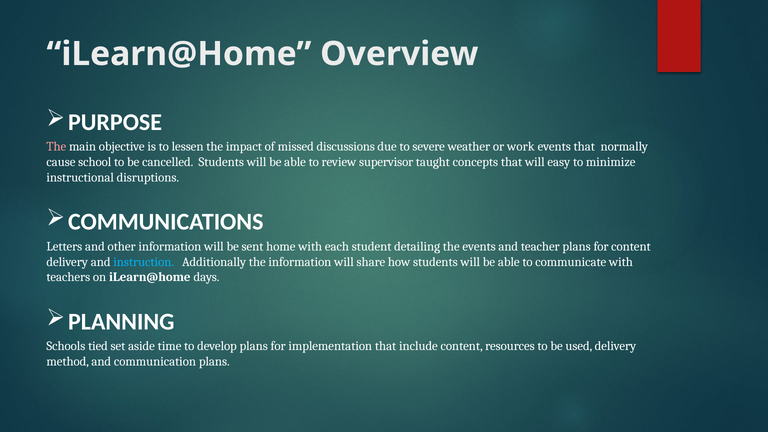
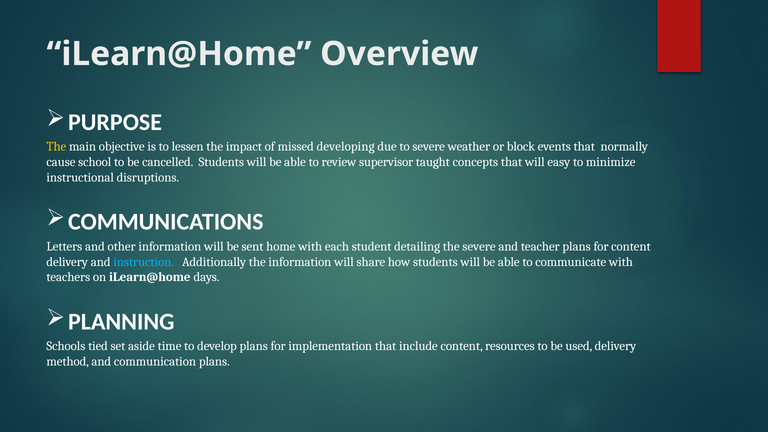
The colour: pink -> yellow (56, 147)
discussions: discussions -> developing (346, 147)
work: work -> block (521, 147)
the events: events -> severe (479, 246)
